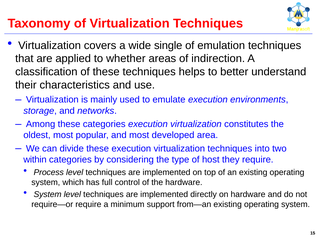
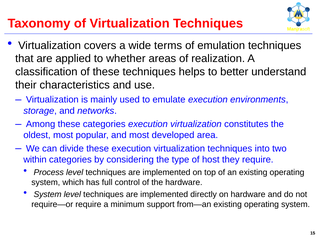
single: single -> terms (168, 46)
indirection: indirection -> realization (218, 59)
